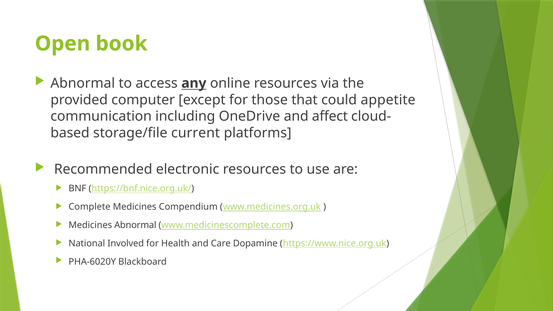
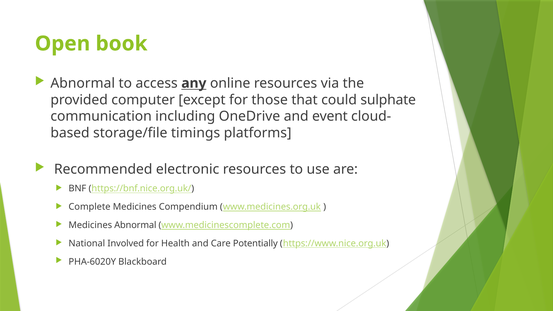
appetite: appetite -> sulphate (388, 100)
affect: affect -> event (330, 116)
current: current -> timings (196, 133)
Dopamine: Dopamine -> Potentially (255, 243)
